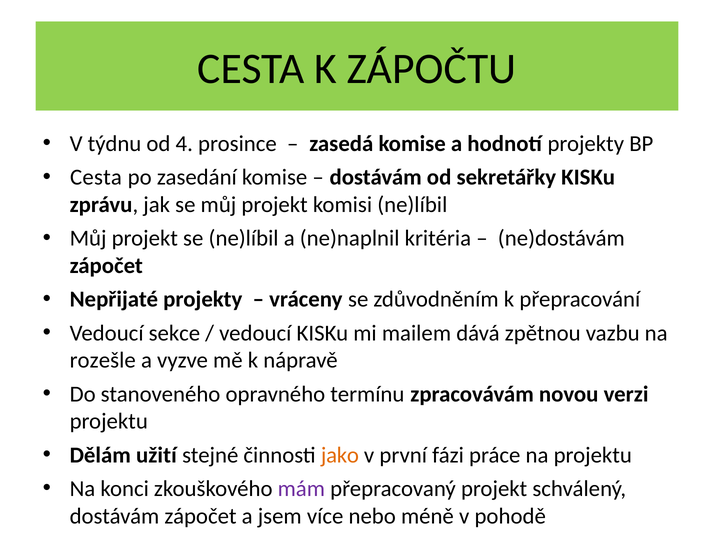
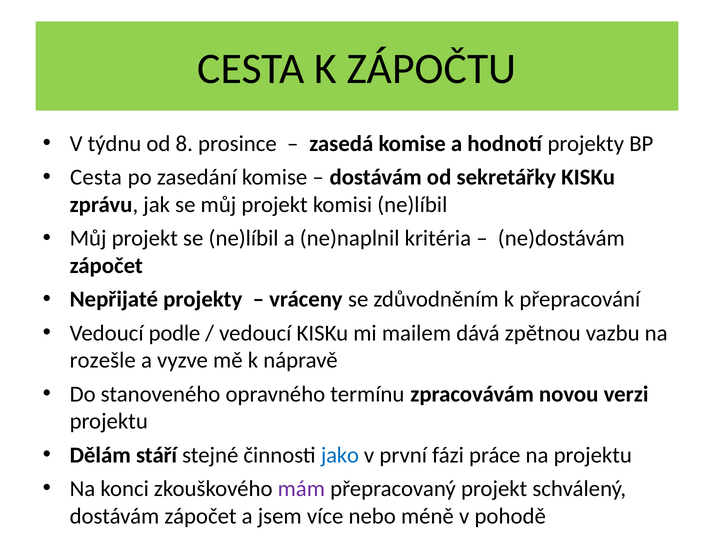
4: 4 -> 8 (184, 144)
sekce: sekce -> podle (175, 333)
užití: užití -> stáří (157, 455)
jako colour: orange -> blue (340, 455)
